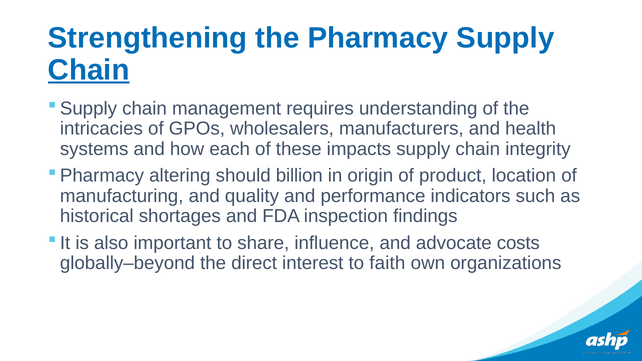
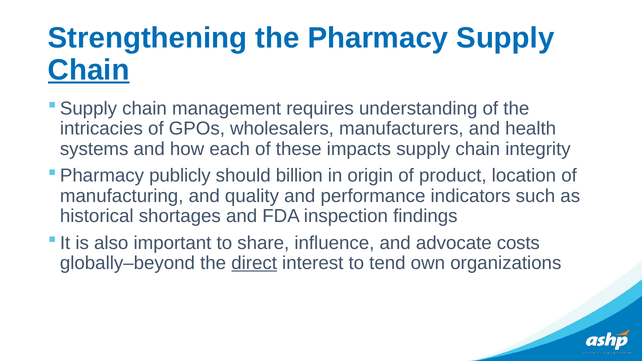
altering: altering -> publicly (180, 176)
direct underline: none -> present (254, 263)
faith: faith -> tend (387, 263)
